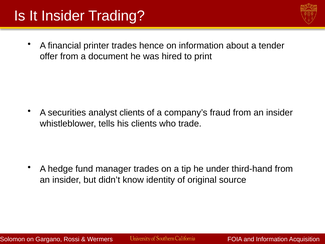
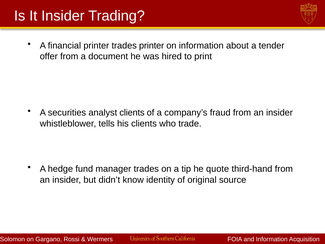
trades hence: hence -> printer (152, 46)
he under: under -> quote (218, 169)
